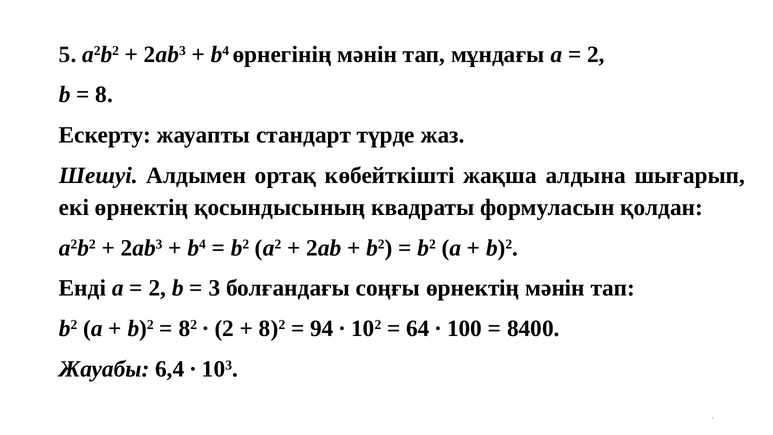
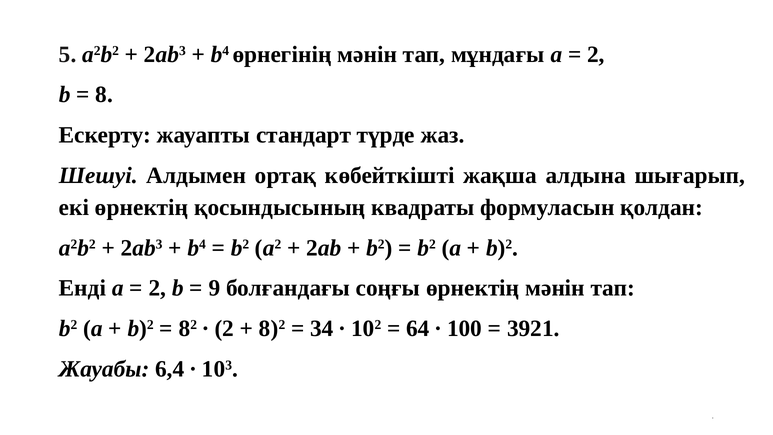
3: 3 -> 9 (214, 288)
94: 94 -> 34 (322, 328)
8400: 8400 -> 3921 (533, 328)
